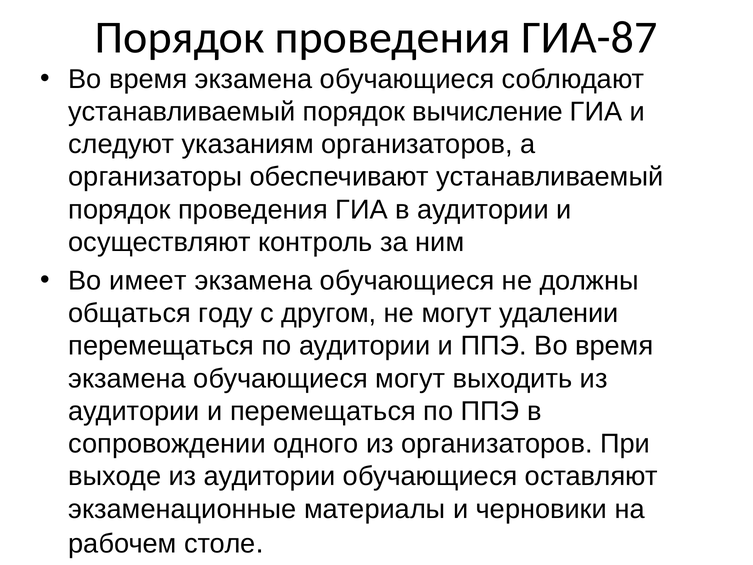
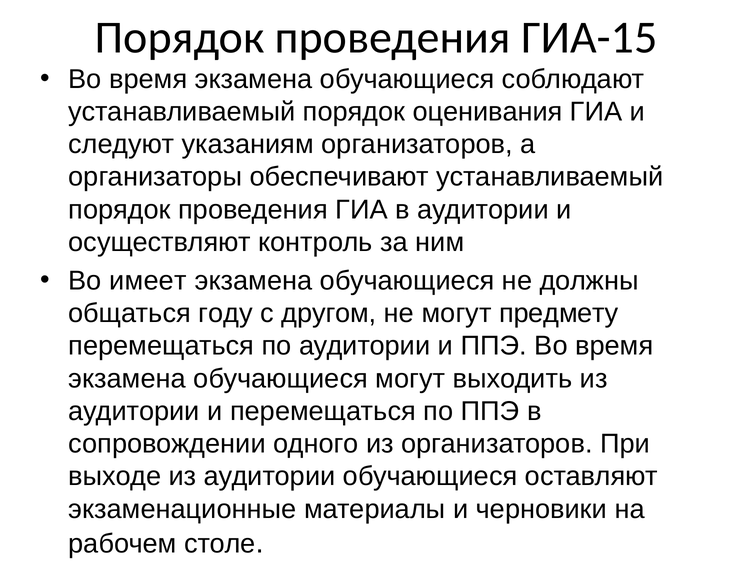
ГИА-87: ГИА-87 -> ГИА-15 (589, 38)
вычисление: вычисление -> оценивания (488, 112)
удалении: удалении -> предмету (559, 313)
